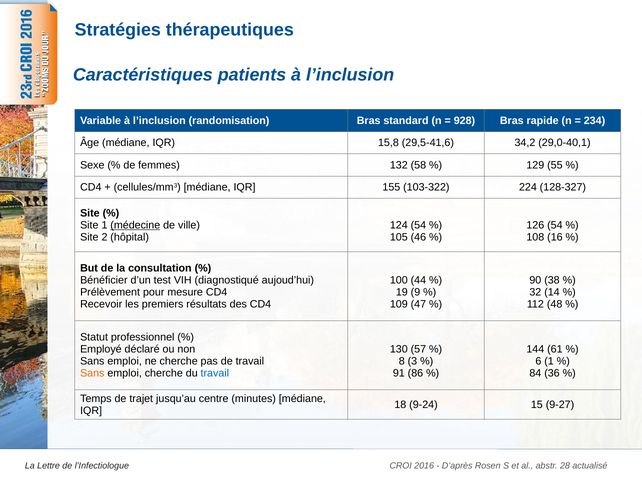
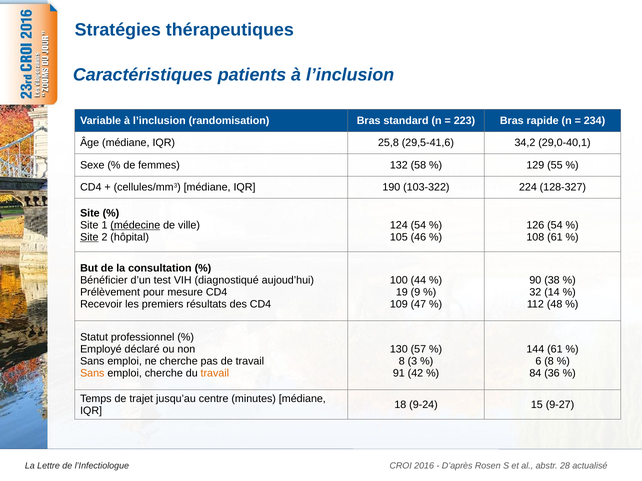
928: 928 -> 223 (464, 121)
15,8: 15,8 -> 25,8 (388, 143)
155: 155 -> 190 (391, 187)
Site underline: none -> present (89, 237)
108 16: 16 -> 61 (555, 237)
6 1: 1 -> 8 (549, 362)
travail colour: blue -> orange (215, 374)
86: 86 -> 42 (415, 374)
